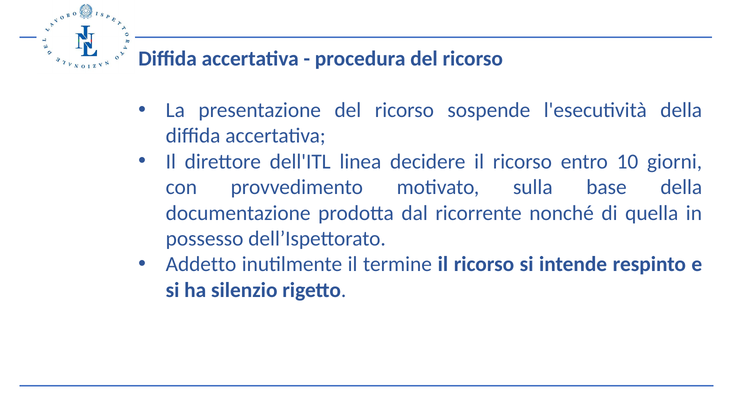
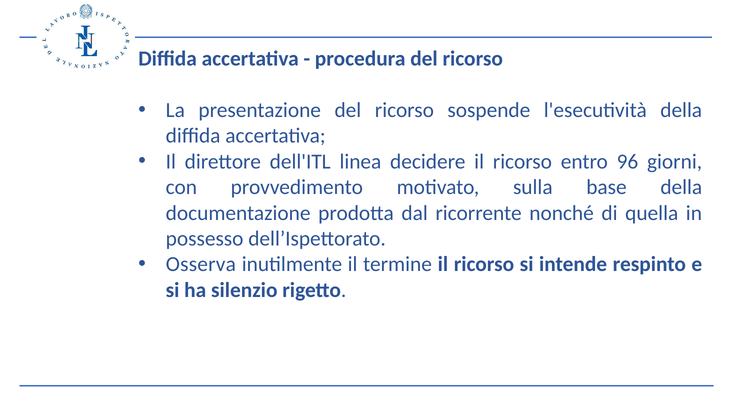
10: 10 -> 96 (627, 161)
Addetto: Addetto -> Osserva (201, 264)
